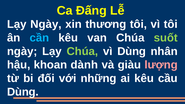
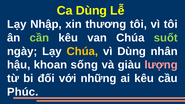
Ca Ðấng: Ðấng -> Dùng (91, 11)
Lạy Ngày: Ngày -> Nhập (46, 24)
cần colour: light blue -> light green (39, 38)
Chúa colour: light green -> yellow (82, 51)
dành: dành -> sống (84, 65)
Dùng: Dùng -> Phúc (23, 92)
